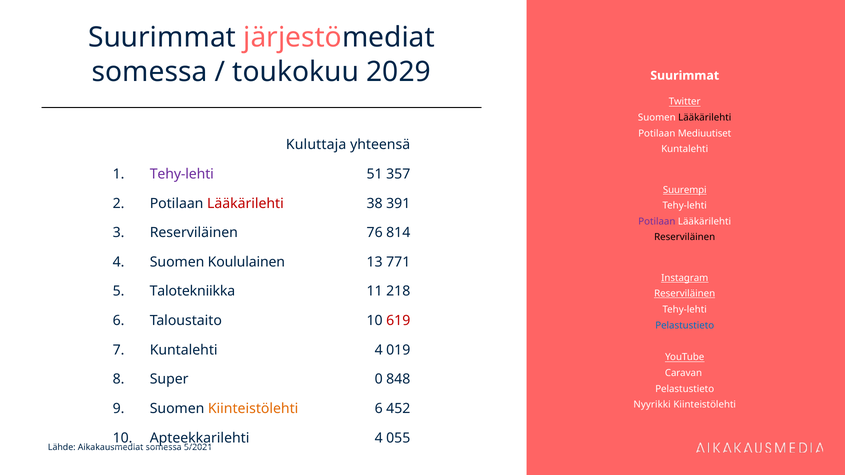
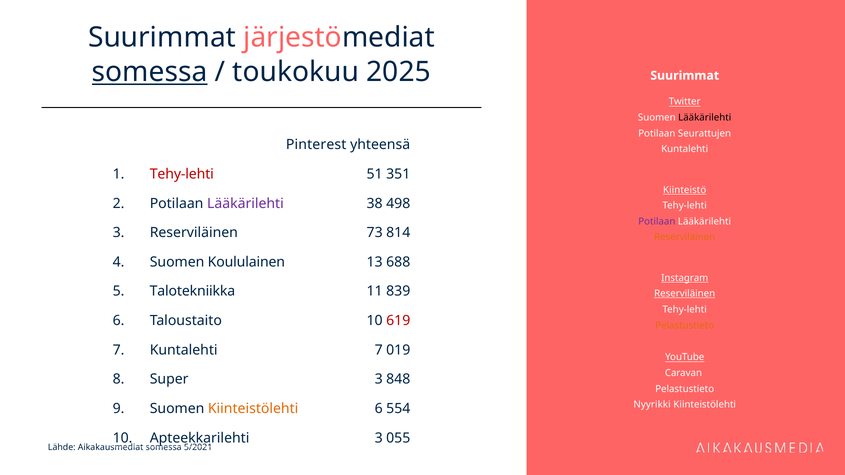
somessa underline: none -> present (150, 72)
2029: 2029 -> 2025 (399, 72)
Mediuutiset: Mediuutiset -> Seurattujen (704, 134)
Kuluttaja: Kuluttaja -> Pinterest (316, 145)
Tehy-lehti colour: purple -> red (182, 174)
357: 357 -> 351 (398, 174)
Suurempi: Suurempi -> Kiinteistö (685, 190)
Lääkärilehti colour: red -> purple (245, 204)
391: 391 -> 498 (398, 204)
76: 76 -> 73 (375, 233)
Reserviläinen colour: black -> orange (685, 237)
771: 771 -> 688 (398, 262)
218: 218 -> 839 (398, 292)
Pelastustieto colour: blue -> orange (685, 326)
Kuntalehti 4: 4 -> 7 (379, 350)
Super 0: 0 -> 3 (379, 380)
452: 452 -> 554 (398, 409)
4: 4 -> 3 (379, 438)
